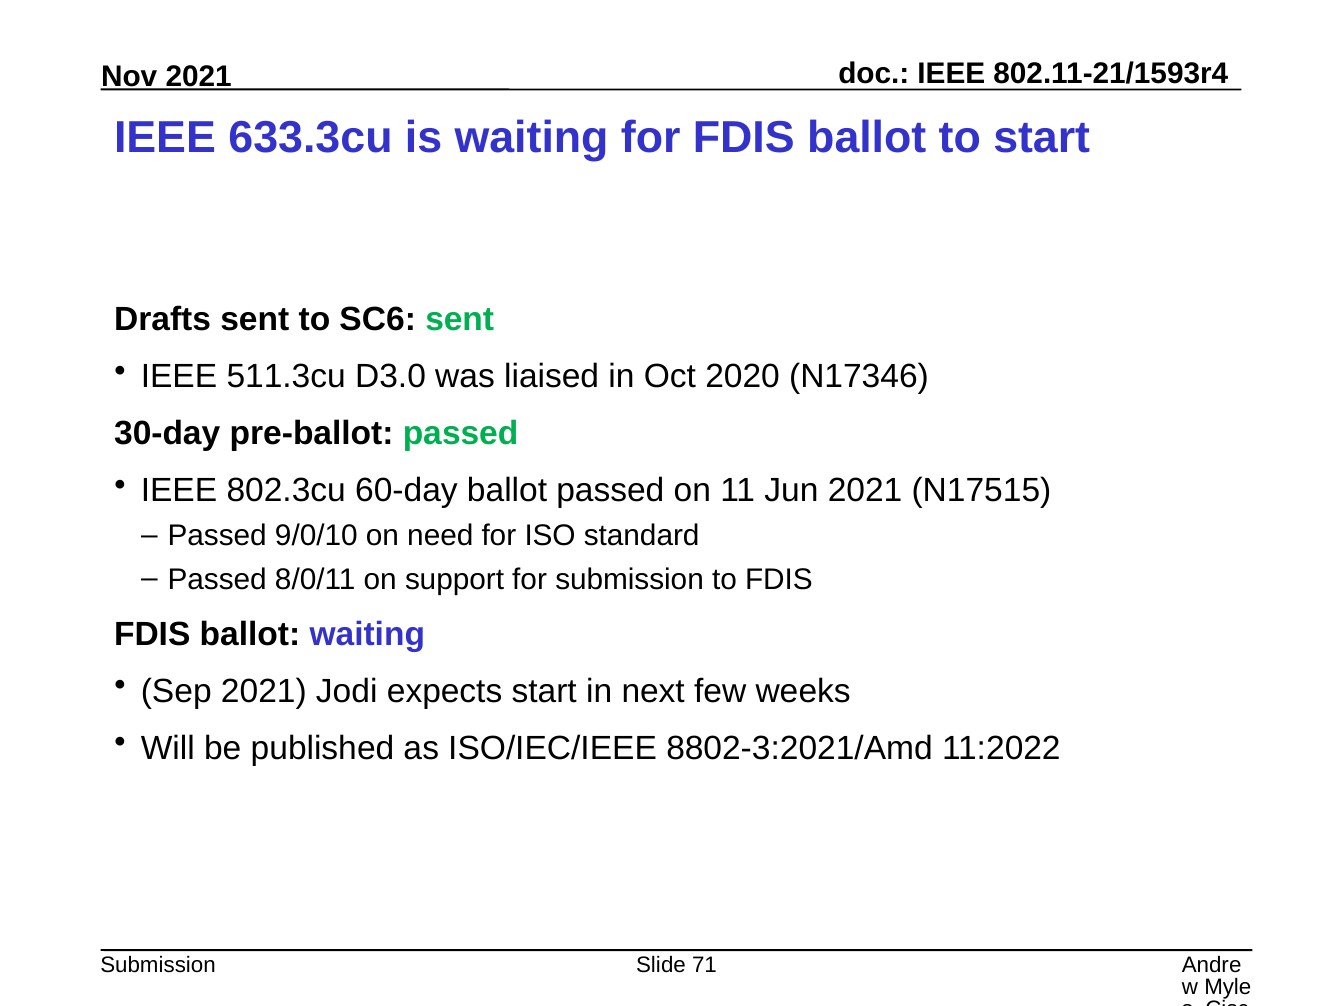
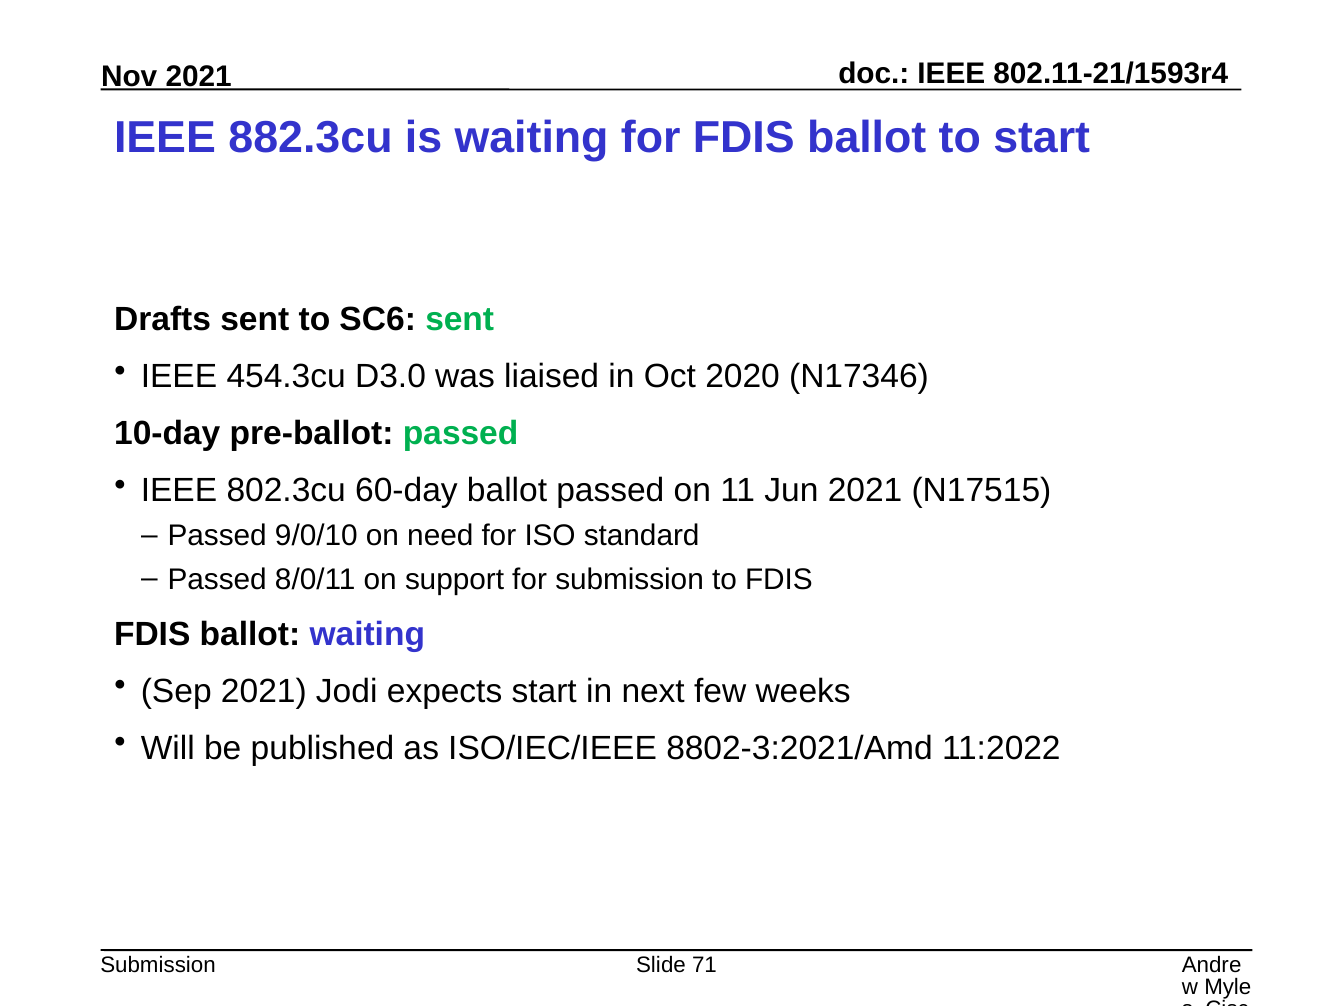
633.3cu: 633.3cu -> 882.3cu (310, 137)
511.3cu: 511.3cu -> 454.3cu (286, 377)
30-day: 30-day -> 10-day (167, 434)
